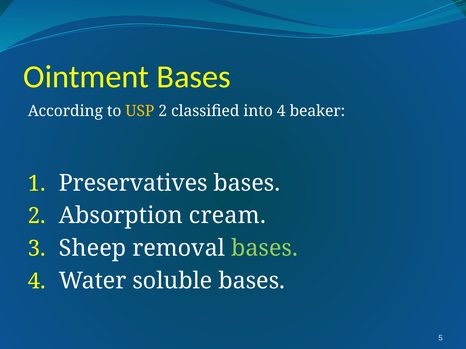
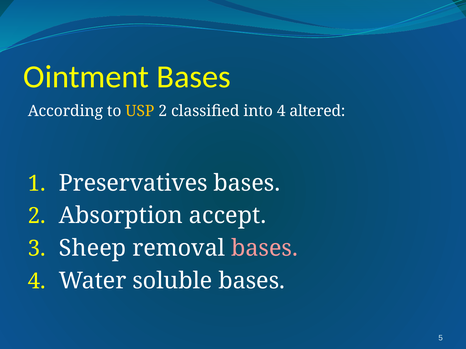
beaker: beaker -> altered (317, 111)
cream: cream -> accept (228, 216)
bases colour: light green -> pink (265, 249)
